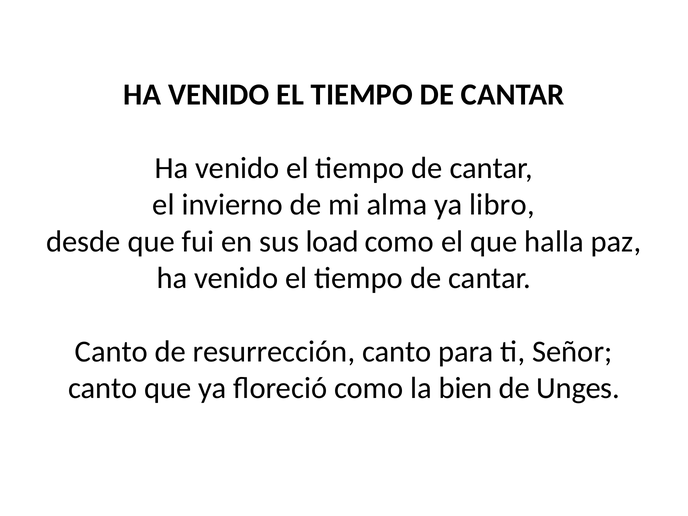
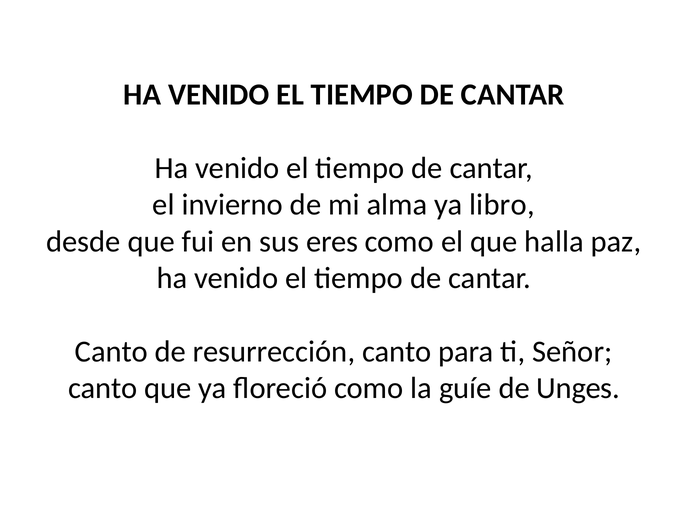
load: load -> eres (332, 242)
bien: bien -> guíe (465, 388)
